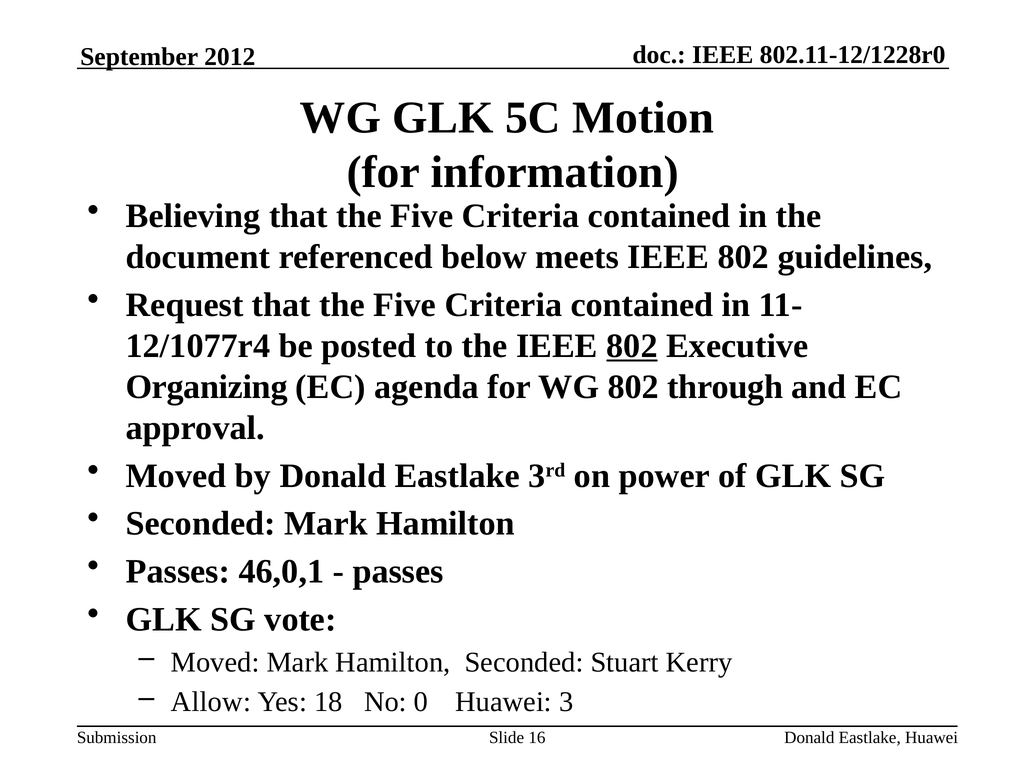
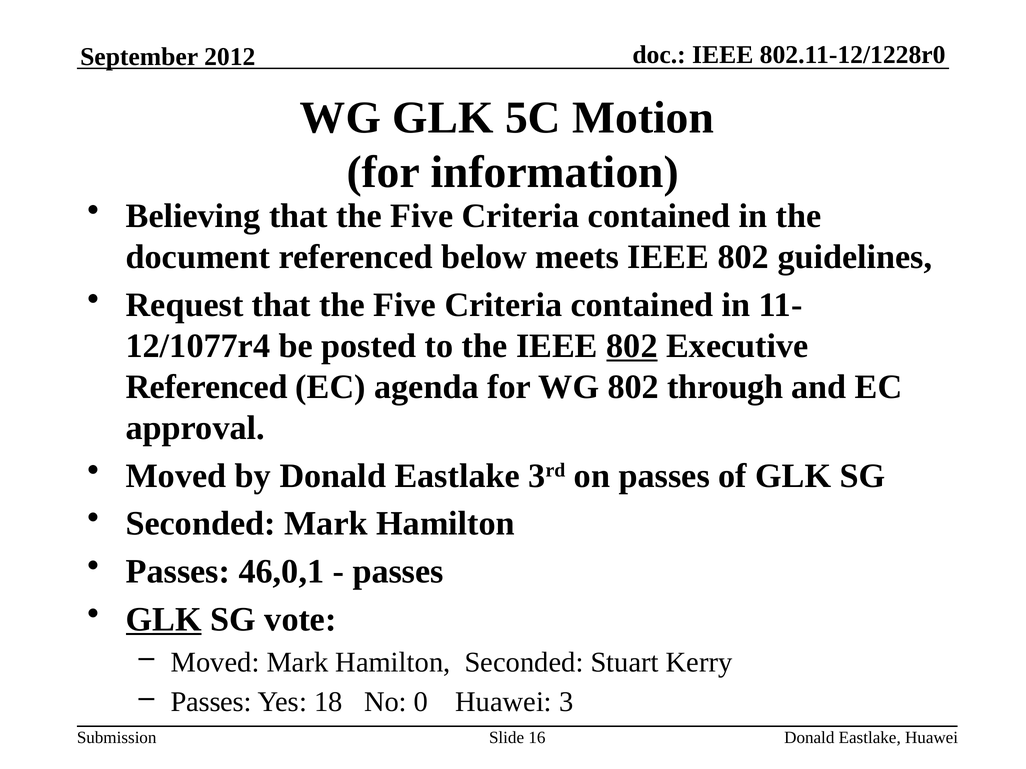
Organizing: Organizing -> Referenced (207, 387)
on power: power -> passes (664, 476)
GLK underline: none -> present (164, 620)
Allow: Allow -> Passes (211, 703)
